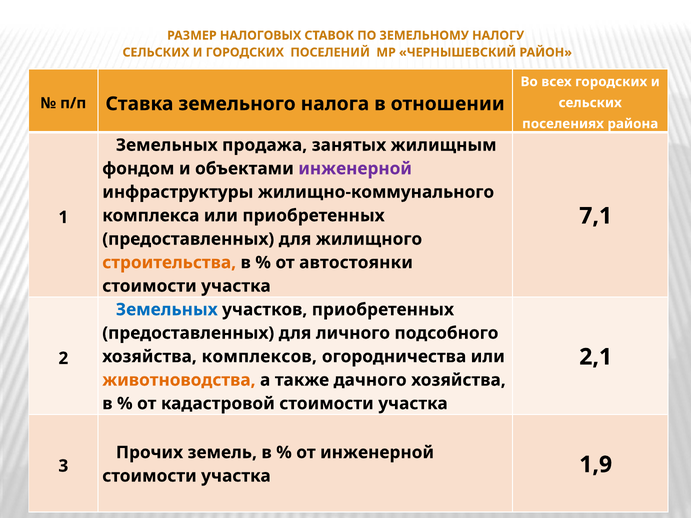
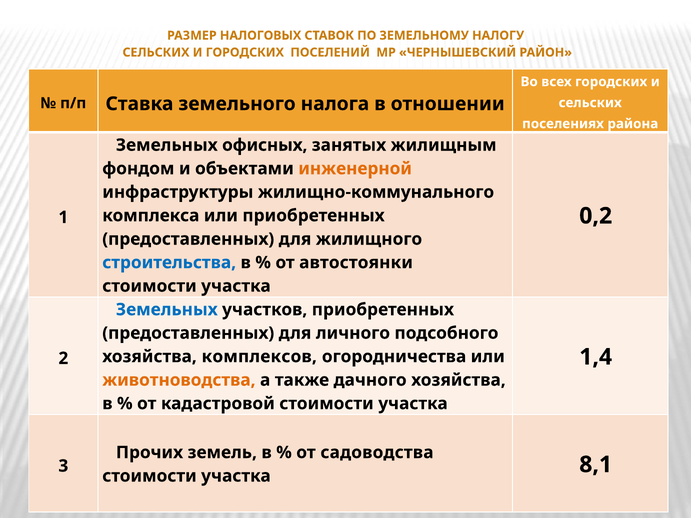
продажа: продажа -> офисных (265, 145)
инженерной colour: purple -> orange (355, 169)
7,1: 7,1 -> 0,2 (596, 216)
строительства colour: orange -> blue (169, 263)
2,1: 2,1 -> 1,4 (596, 357)
от инженерной: инженерной -> садоводства (377, 453)
1,9: 1,9 -> 8,1 (596, 465)
